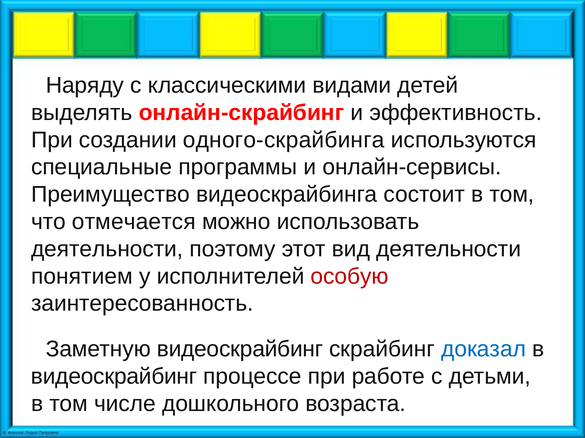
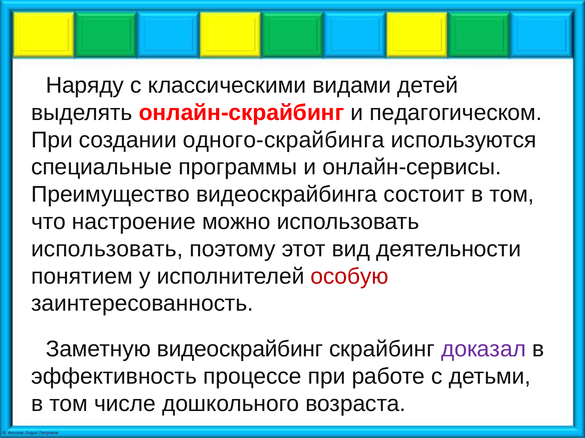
эффективность: эффективность -> педагогическом (456, 113)
отмечается: отмечается -> настроение (134, 222)
деятельности: деятельности -> использовать (107, 249)
доказал colour: blue -> purple (484, 350)
видеоскрайбинг: видеоскрайбинг -> эффективность (114, 377)
